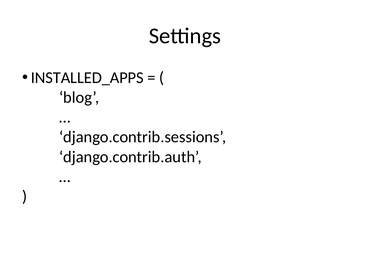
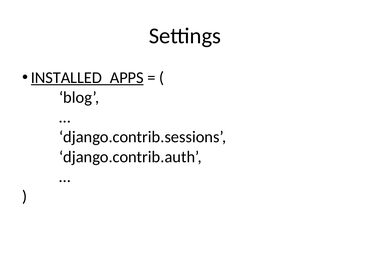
INSTALLED_APPS underline: none -> present (87, 78)
